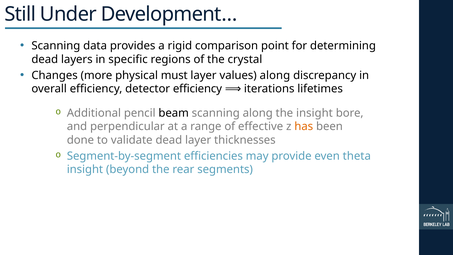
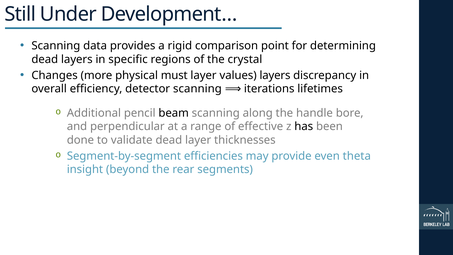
values along: along -> layers (275, 75)
detector efficiency: efficiency -> scanning (197, 89)
the insight: insight -> handle (314, 113)
has colour: orange -> black (304, 126)
